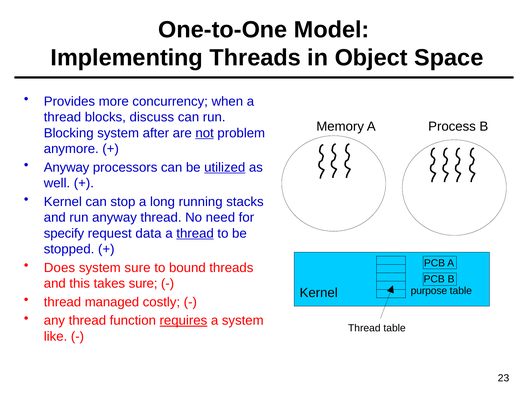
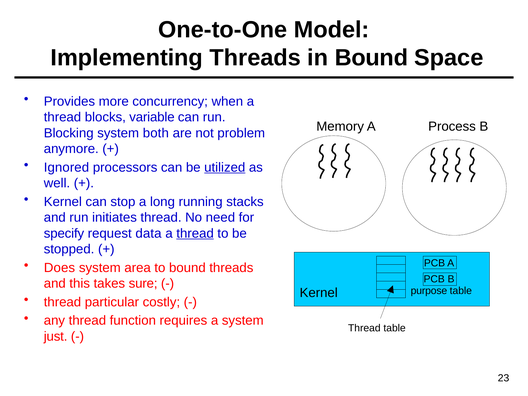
in Object: Object -> Bound (371, 58)
discuss: discuss -> variable (152, 117)
after: after -> both (156, 133)
not underline: present -> none (205, 133)
Anyway: Anyway -> Ignored (66, 167)
run anyway: anyway -> initiates (115, 218)
system sure: sure -> area (138, 268)
managed: managed -> particular (112, 302)
requires underline: present -> none (183, 321)
like: like -> just (56, 336)
